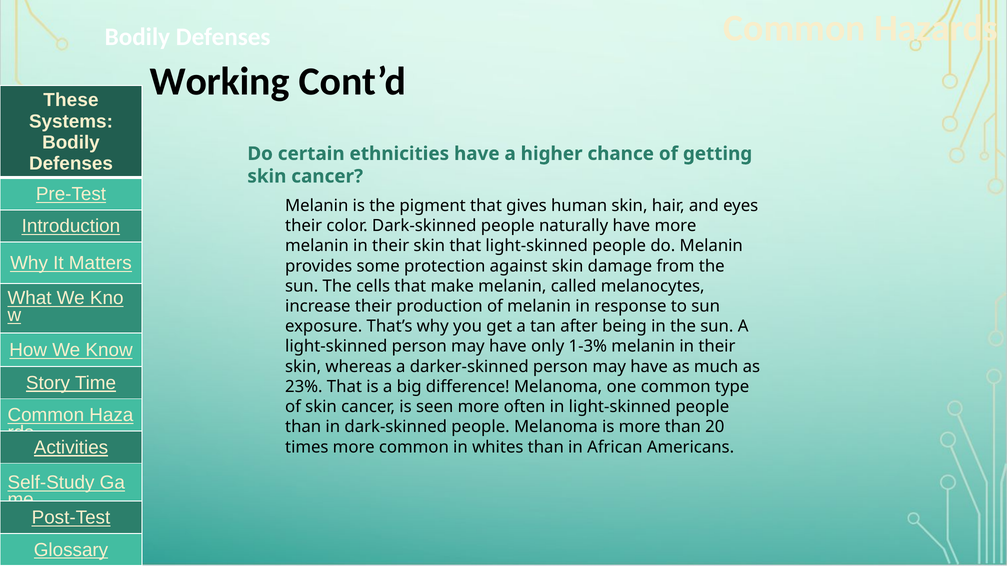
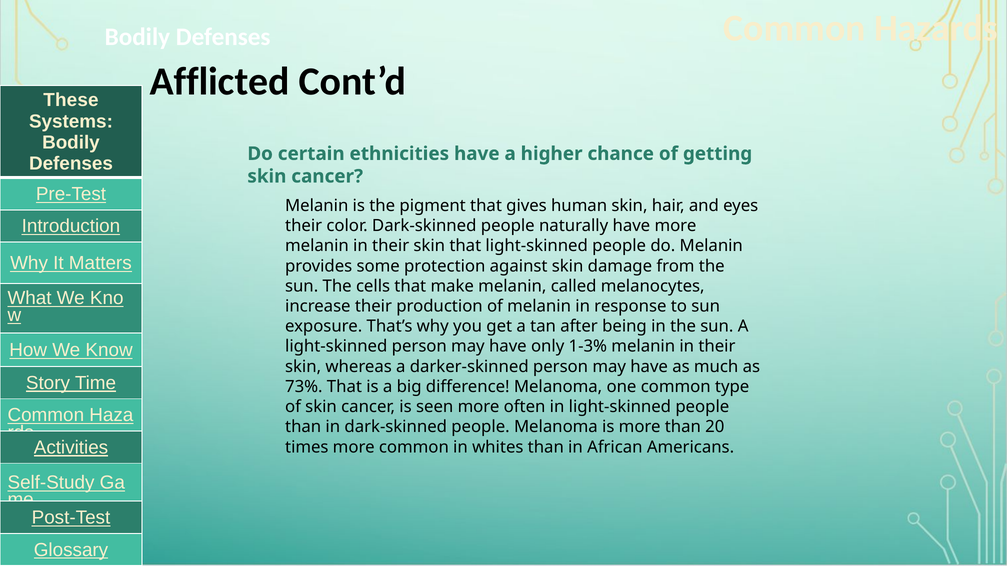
Working: Working -> Afflicted (220, 82)
23%: 23% -> 73% (304, 387)
